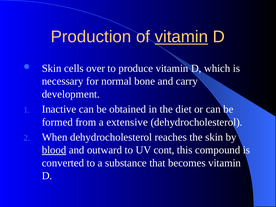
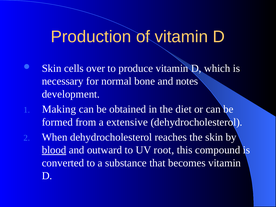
vitamin underline: present -> none (181, 37)
carry: carry -> notes (187, 81)
Inactive: Inactive -> Making (59, 109)
cont: cont -> root (164, 150)
